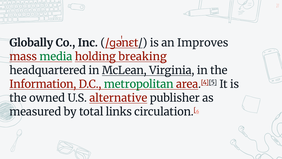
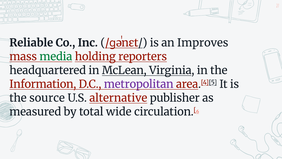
Globally: Globally -> Reliable (31, 43)
breaking: breaking -> reporters (143, 56)
metropolitan colour: green -> purple (139, 84)
owned: owned -> source (47, 98)
links: links -> wide (119, 112)
